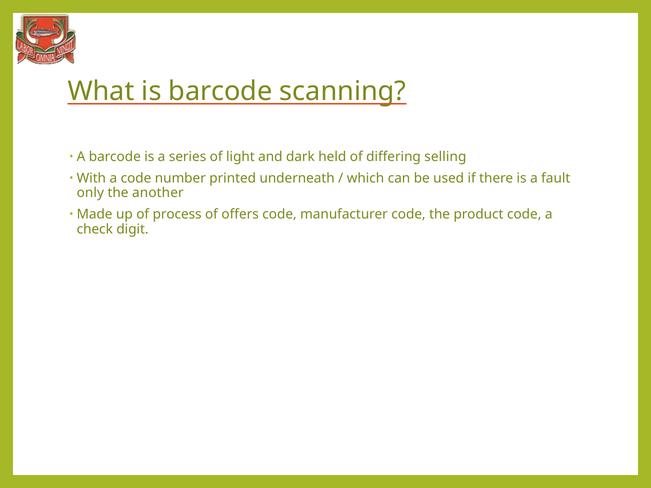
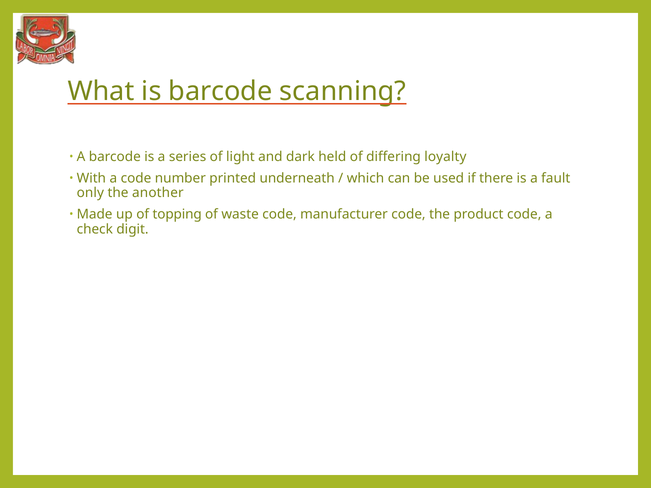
selling: selling -> loyalty (445, 157)
process: process -> topping (177, 215)
offers: offers -> waste (240, 215)
